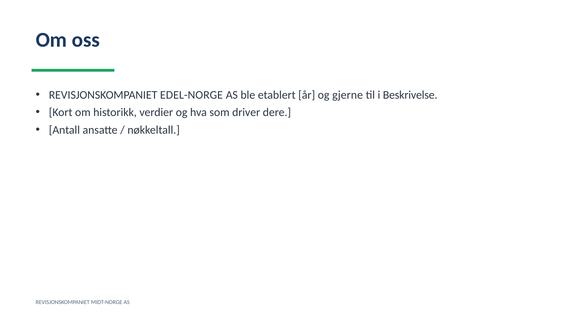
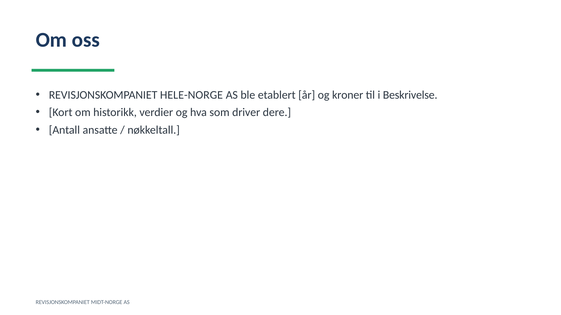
EDEL-NORGE: EDEL-NORGE -> HELE-NORGE (191, 95)
gjerne: gjerne -> kroner (348, 95)
